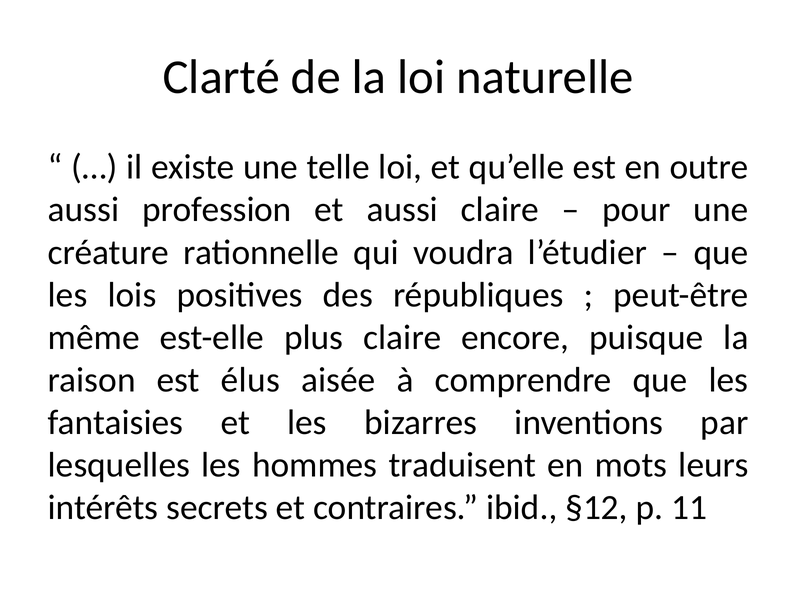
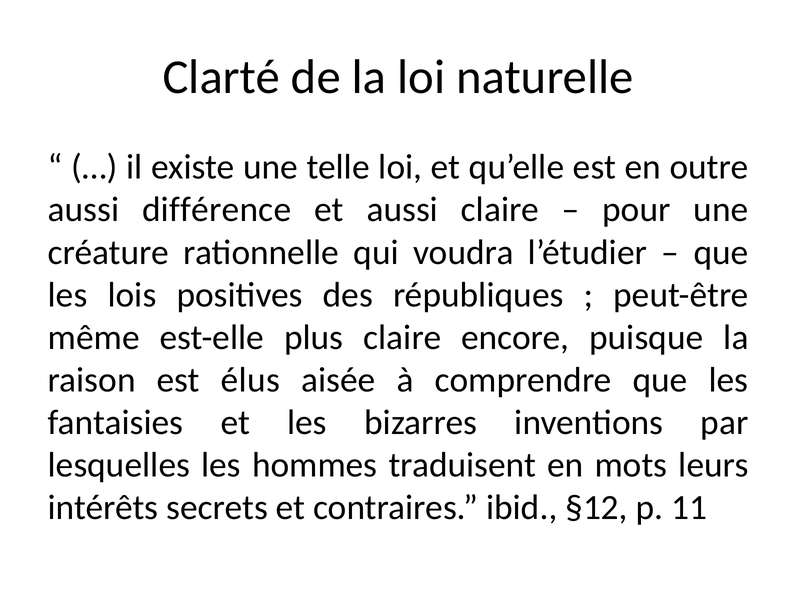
profession: profession -> différence (217, 210)
